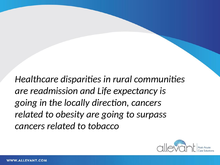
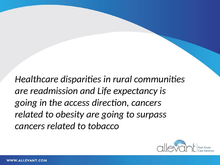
locally: locally -> access (77, 103)
